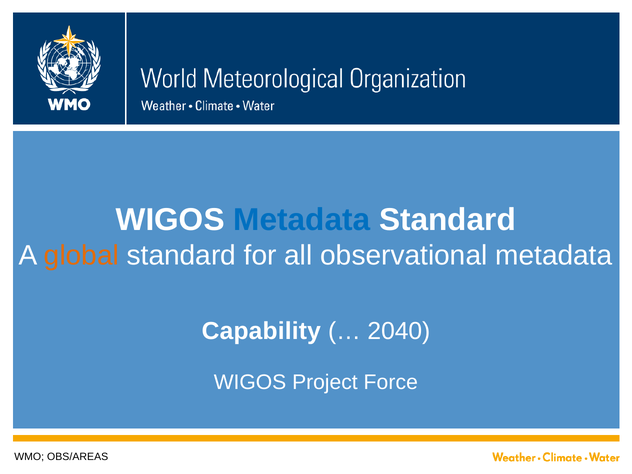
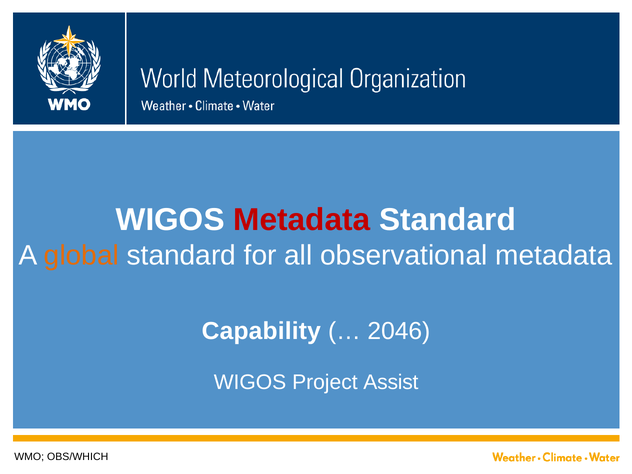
Metadata colour: blue -> red (302, 220)
2040: 2040 -> 2046 (399, 331)
Force: Force -> Assist (391, 382)
OBS/AREAS: OBS/AREAS -> OBS/WHICH (78, 457)
